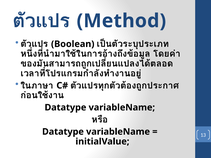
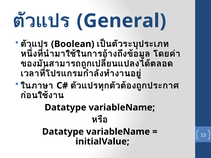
Method: Method -> General (121, 21)
